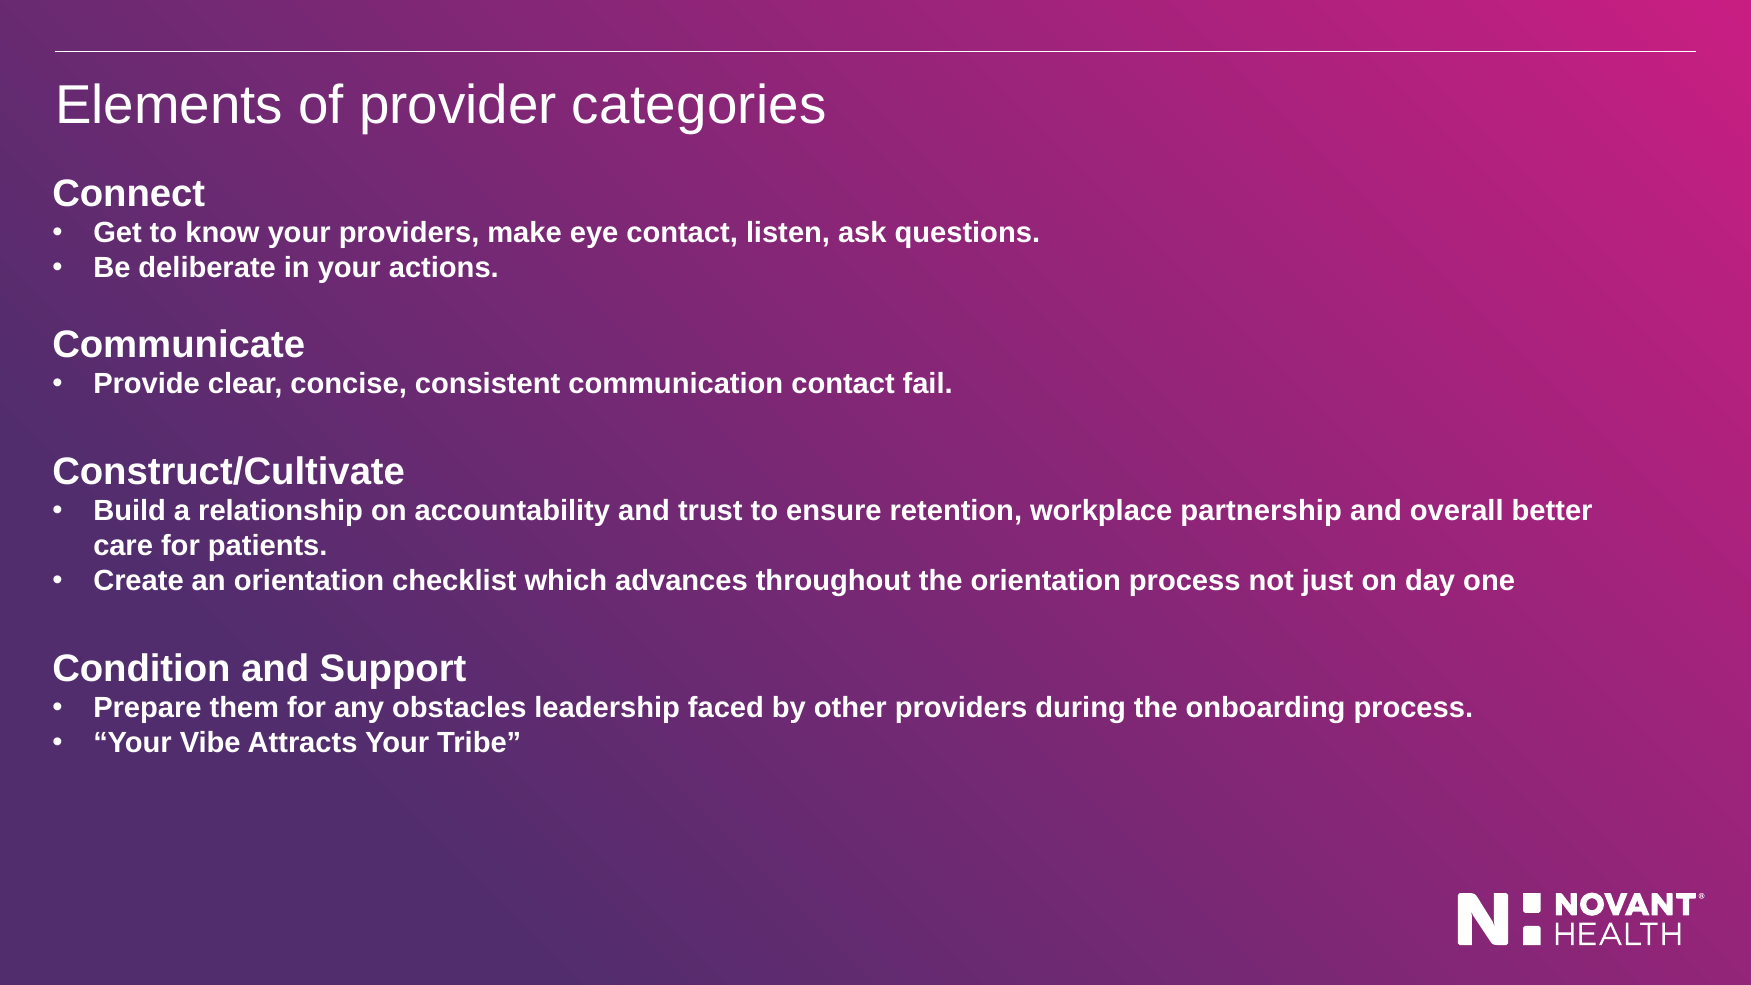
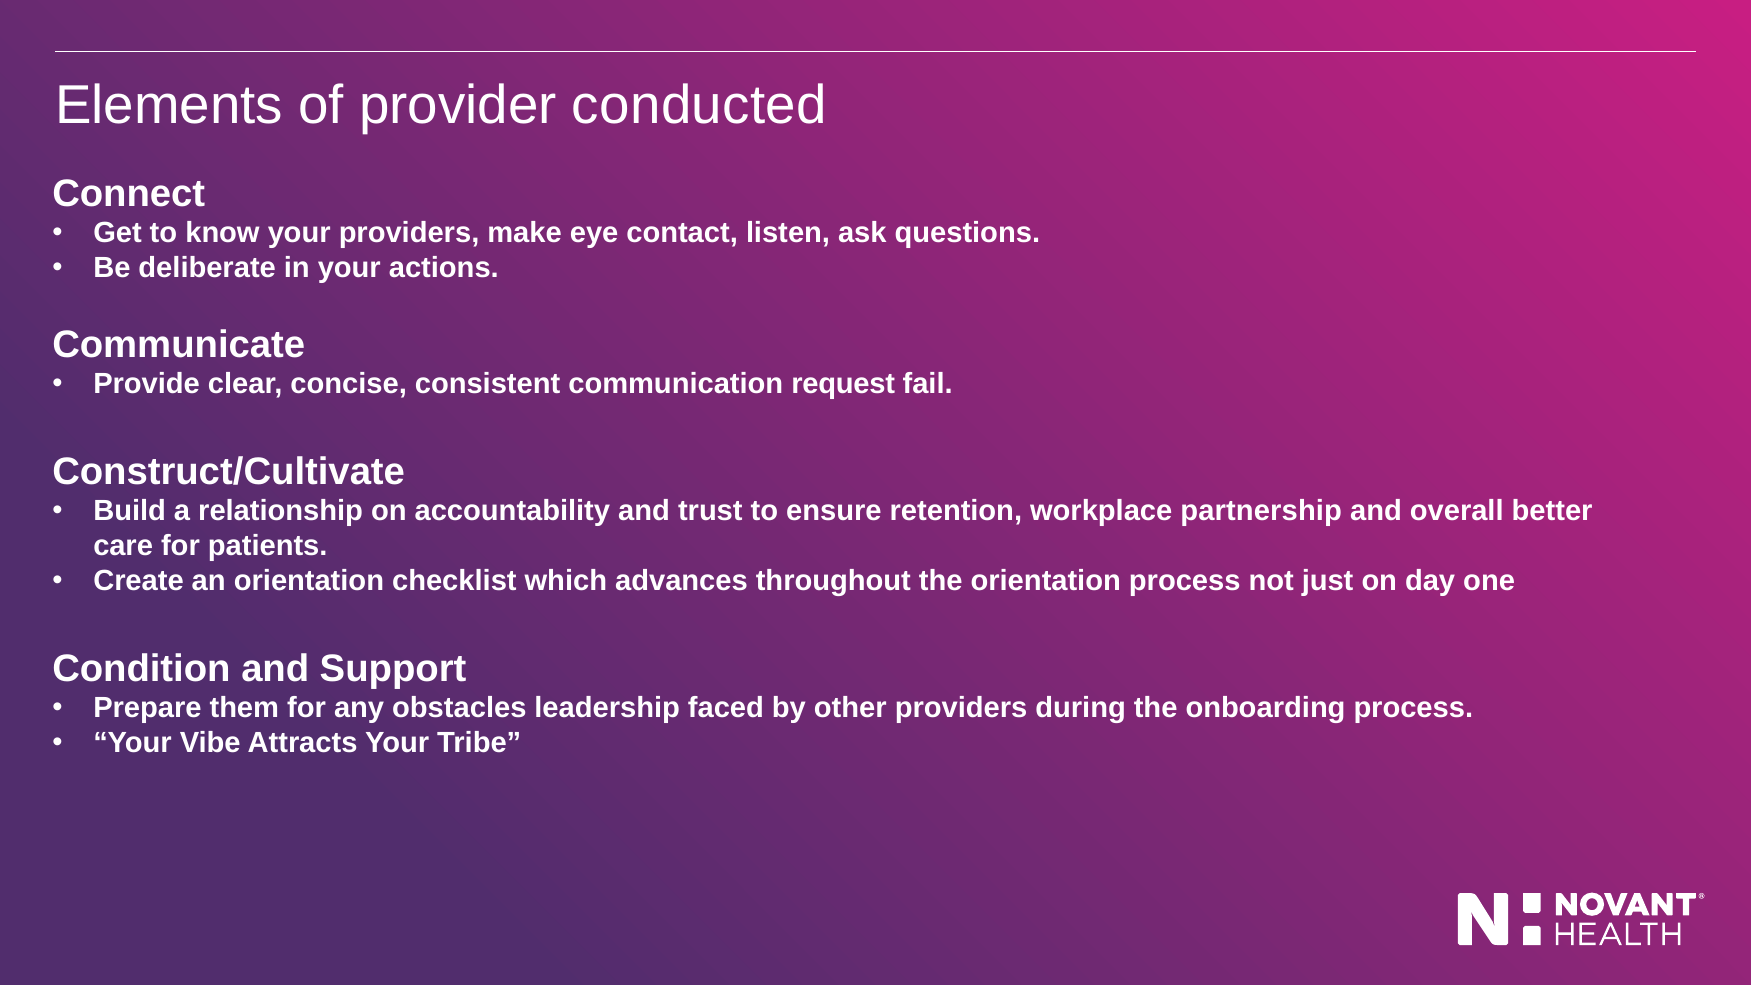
categories: categories -> conducted (699, 106)
communication contact: contact -> request (843, 384)
